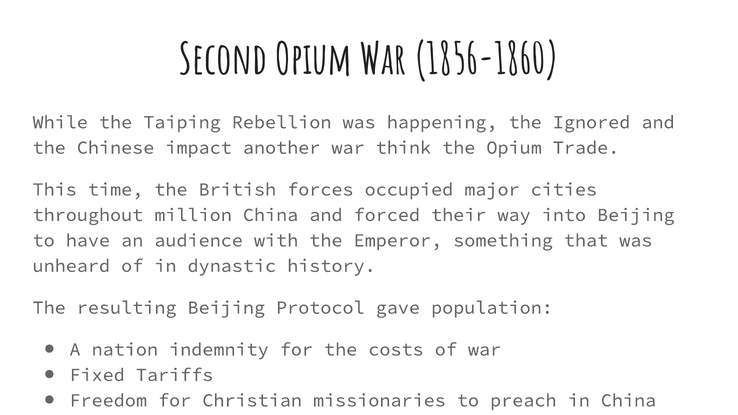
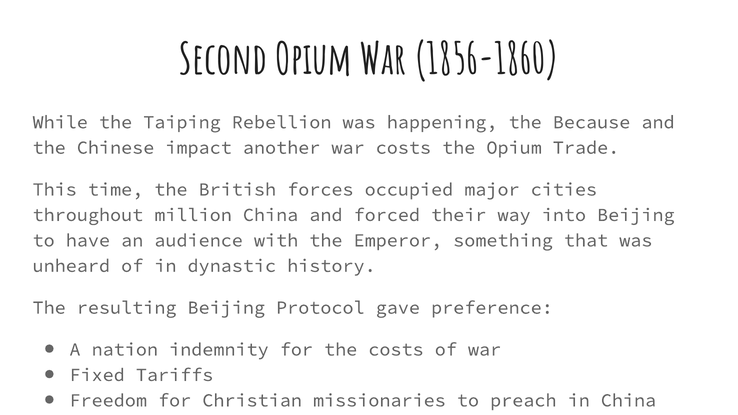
Ignored: Ignored -> Because (592, 122)
war think: think -> costs (403, 148)
population: population -> preference (492, 308)
